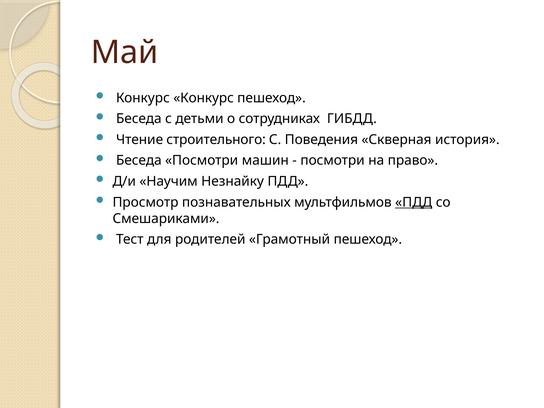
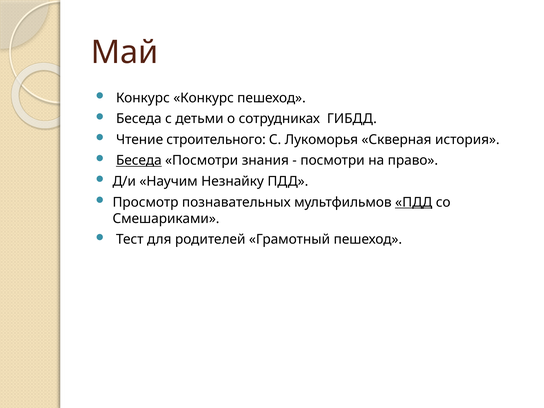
Поведения: Поведения -> Лукоморья (321, 140)
Беседа underline: none -> present (139, 161)
машин: машин -> знания (265, 161)
